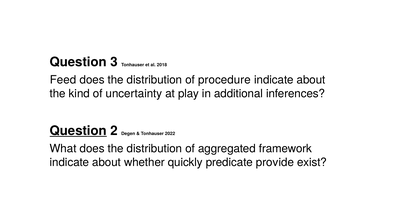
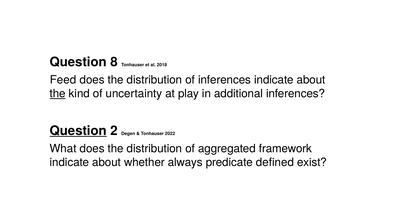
3: 3 -> 8 (114, 62)
of procedure: procedure -> inferences (225, 80)
the underline: none -> present (58, 93)
quickly: quickly -> always (185, 162)
provide: provide -> defined (275, 162)
